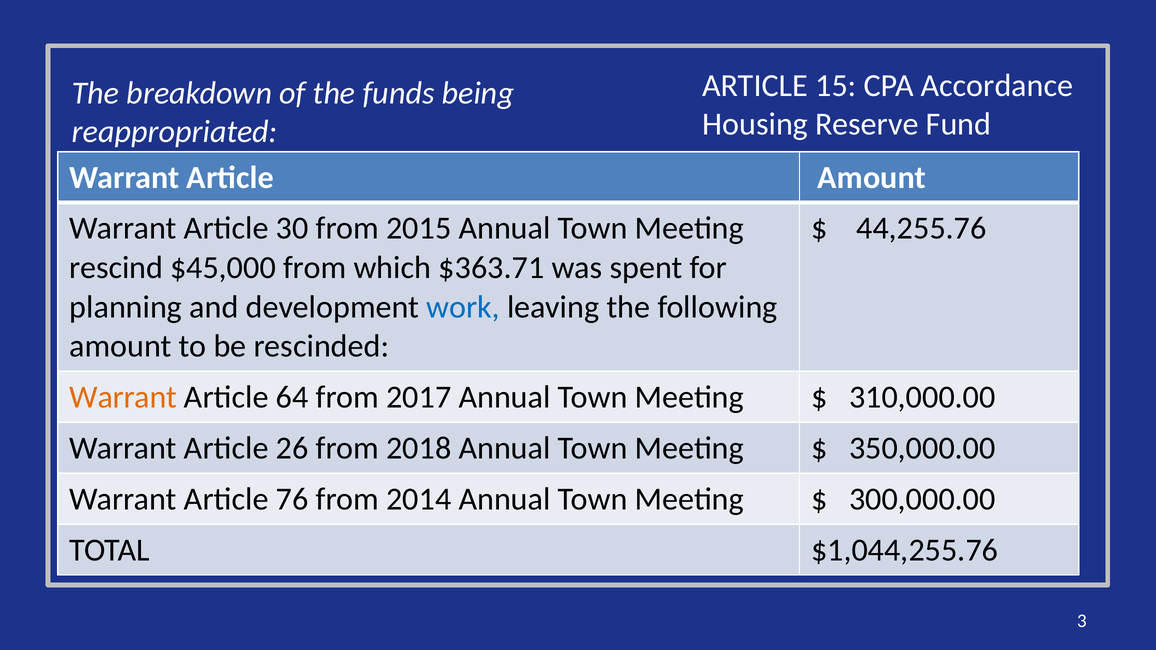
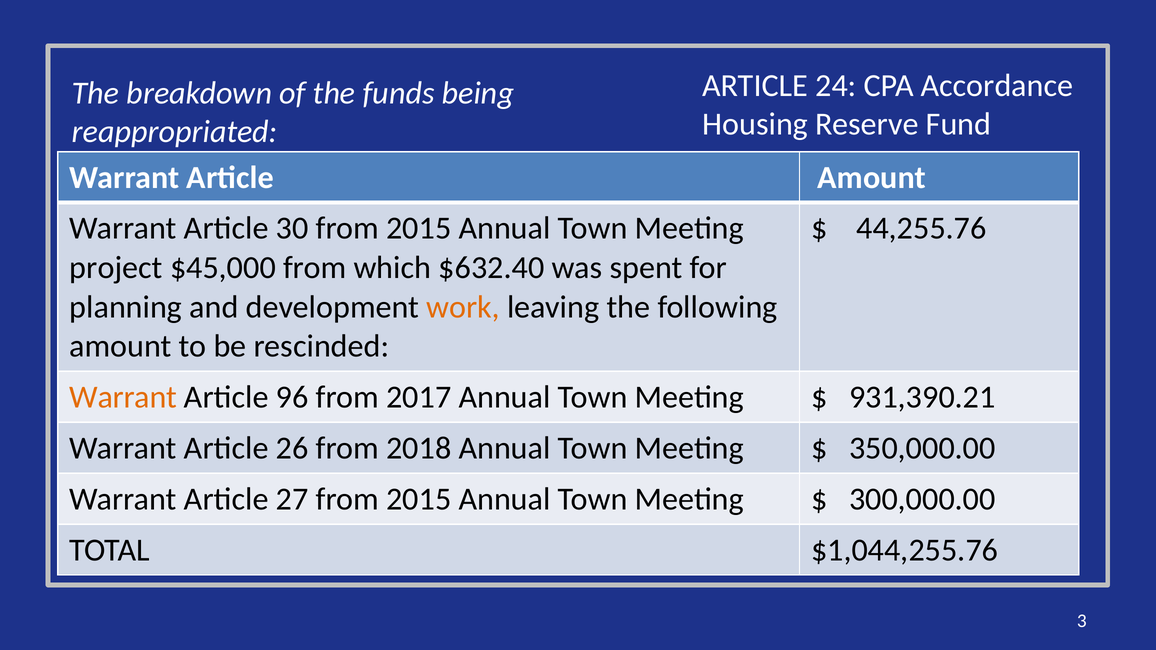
15: 15 -> 24 (836, 86)
rescind: rescind -> project (116, 268)
$363.71: $363.71 -> $632.40 (491, 268)
work colour: blue -> orange (463, 307)
64: 64 -> 96 (292, 397)
310,000.00: 310,000.00 -> 931,390.21 (922, 397)
76: 76 -> 27 (292, 499)
2014: 2014 -> 2015 (419, 499)
